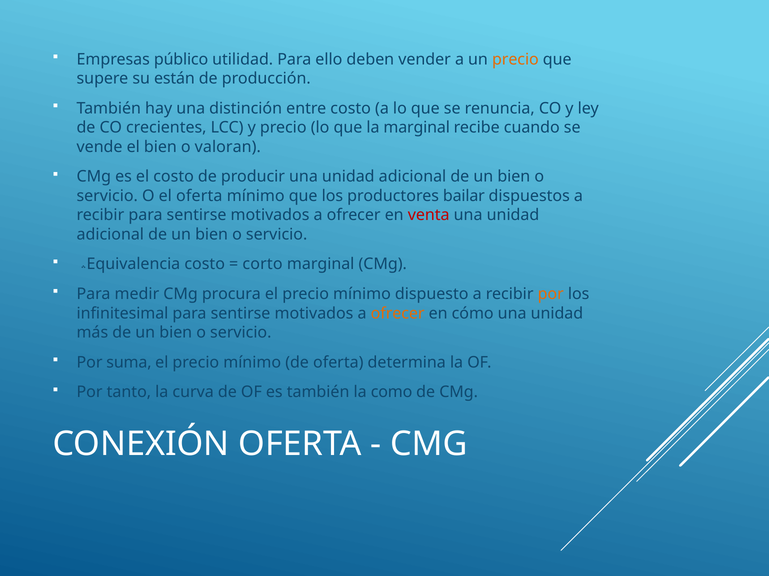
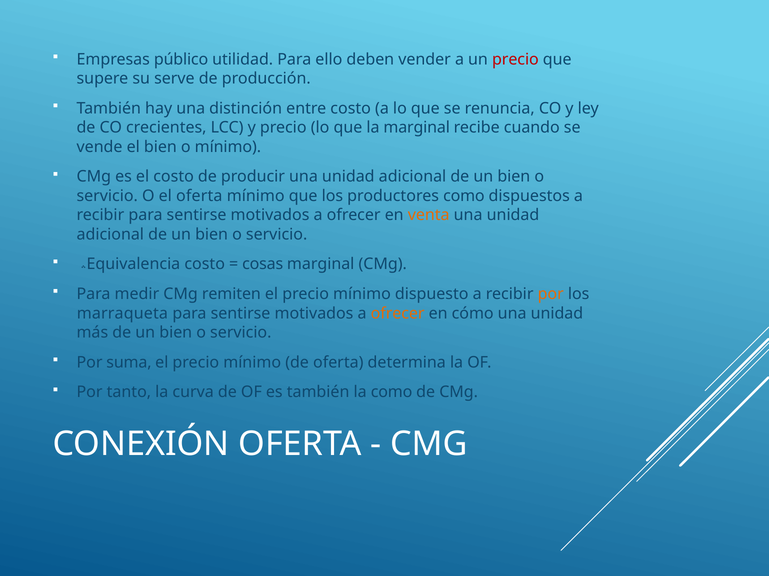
precio colour: orange -> red (515, 59)
están: están -> serve (174, 79)
o valoran: valoran -> mínimo (228, 147)
productores bailar: bailar -> como (464, 196)
venta colour: red -> orange (429, 215)
corto: corto -> cosas (263, 265)
procura: procura -> remiten (231, 294)
infinitesimal: infinitesimal -> marraqueta (122, 314)
